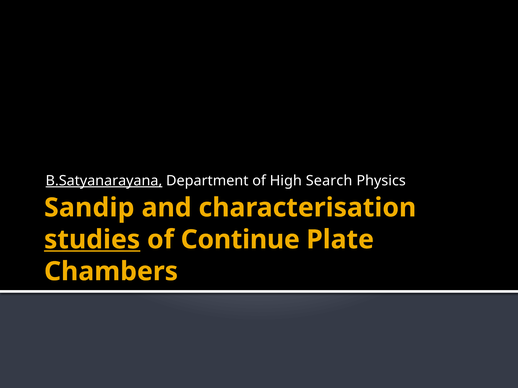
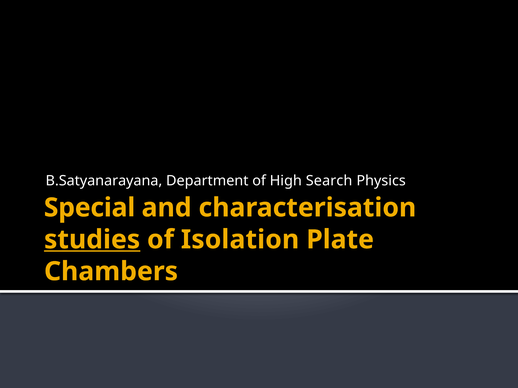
B.Satyanarayana underline: present -> none (104, 181)
Sandip: Sandip -> Special (89, 208)
Continue: Continue -> Isolation (240, 240)
